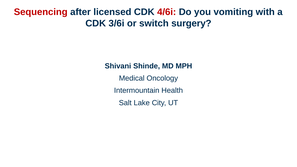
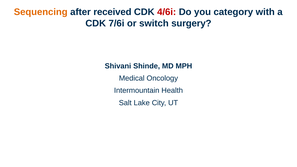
Sequencing colour: red -> orange (41, 12)
licensed: licensed -> received (112, 12)
vomiting: vomiting -> category (233, 12)
3/6i: 3/6i -> 7/6i (116, 23)
